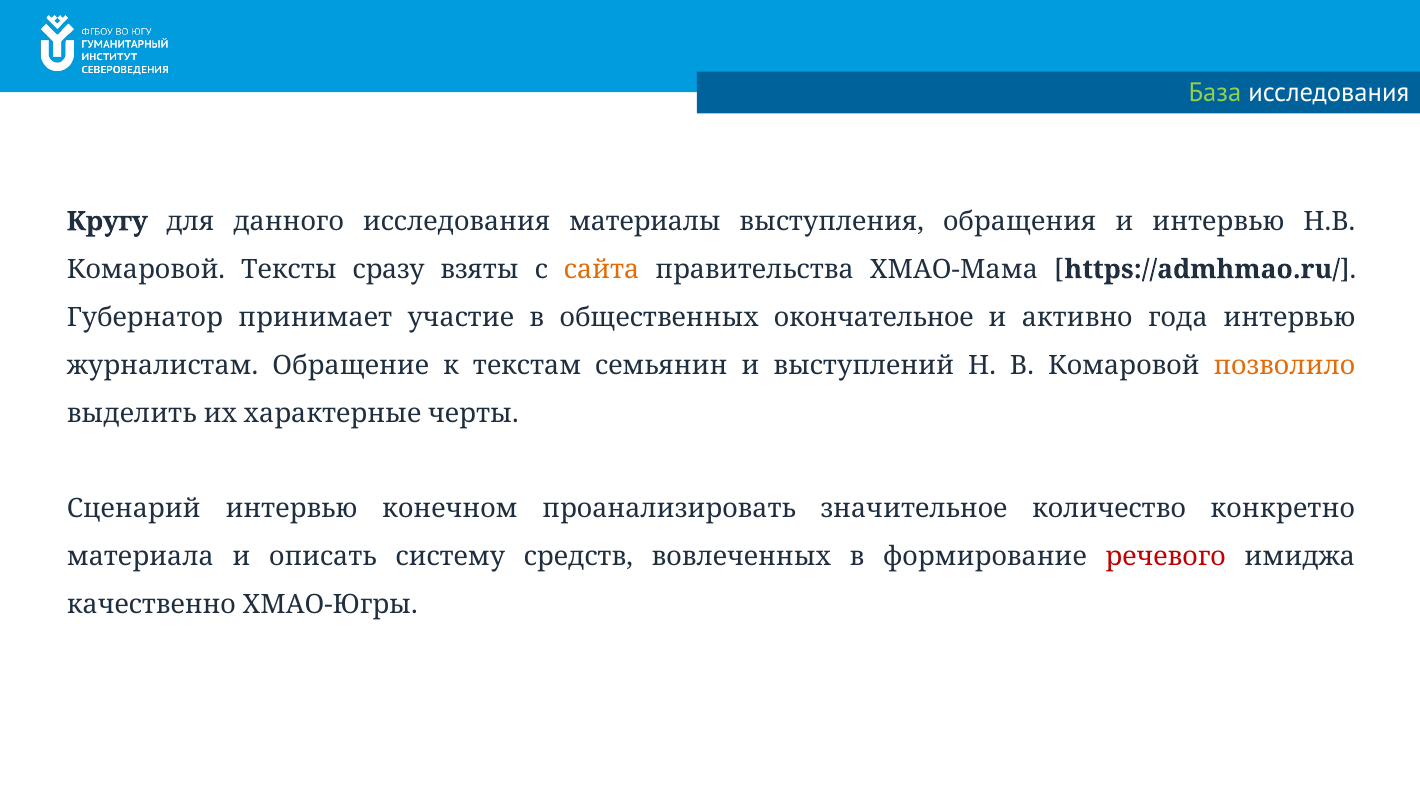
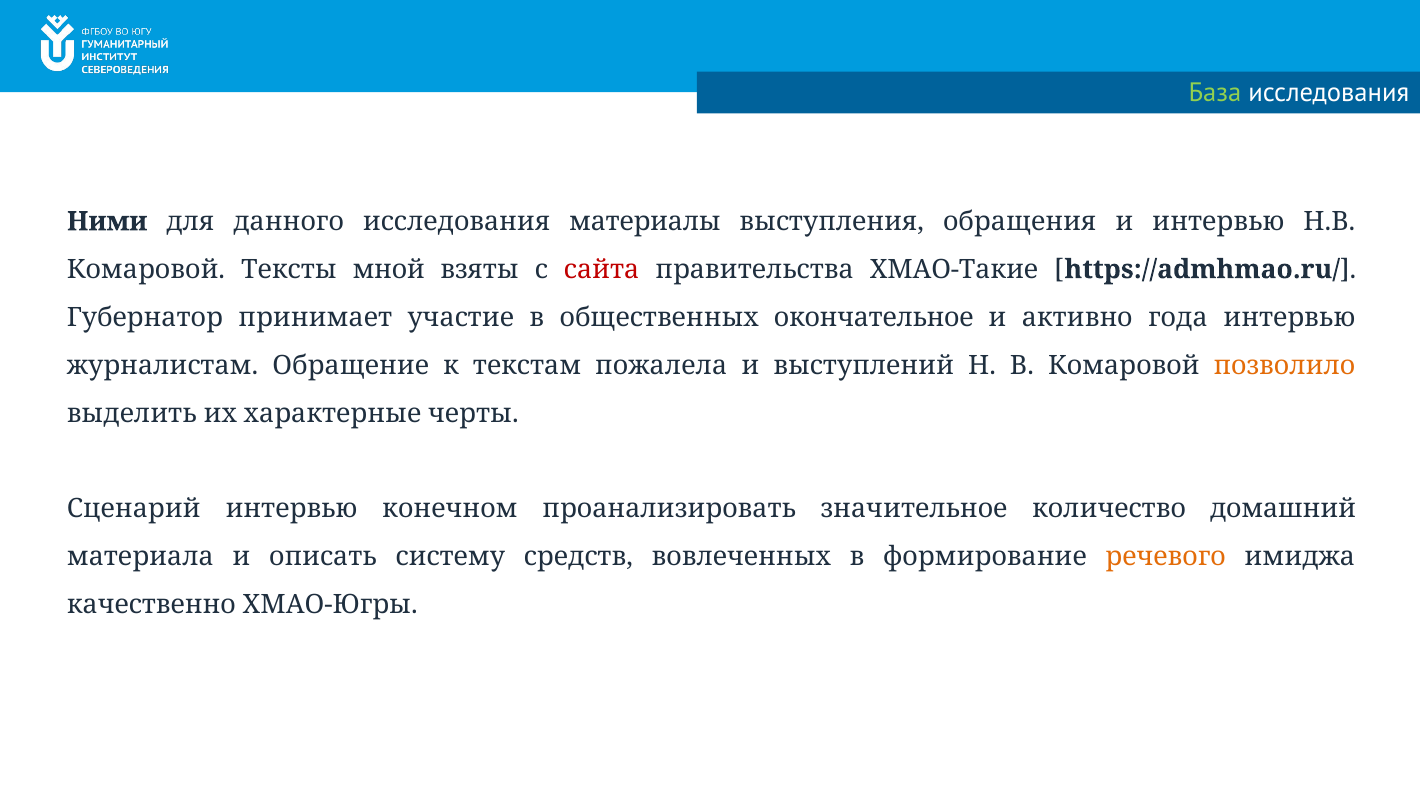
Кругу: Кругу -> Ними (107, 221)
сразу: сразу -> мной (389, 269)
сайта colour: orange -> red (602, 269)
ХМАО-Мама: ХМАО-Мама -> ХМАО-Такие (954, 269)
семьянин: семьянин -> пожалела (661, 365)
конкретно: конкретно -> домашний (1283, 509)
речевого colour: red -> orange (1166, 557)
